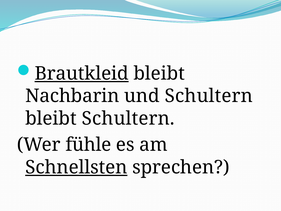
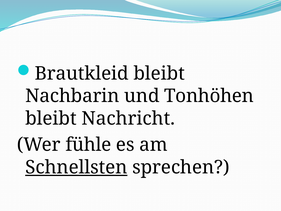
Brautkleid underline: present -> none (82, 73)
und Schultern: Schultern -> Tonhöhen (209, 96)
bleibt Schultern: Schultern -> Nachricht (128, 118)
